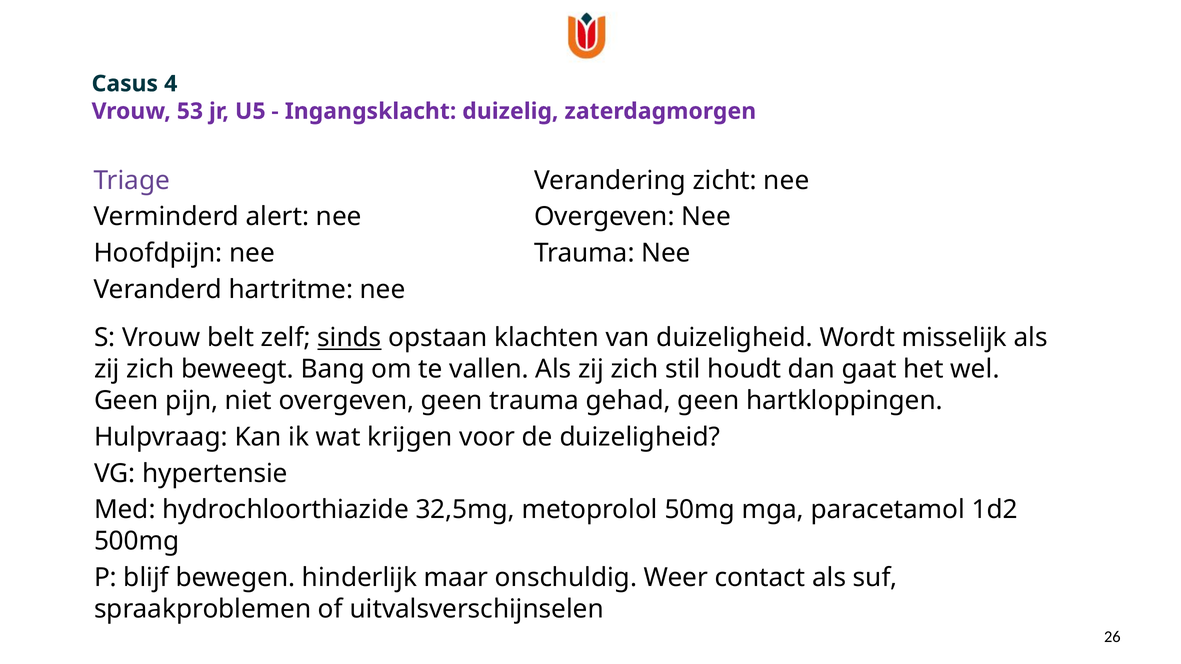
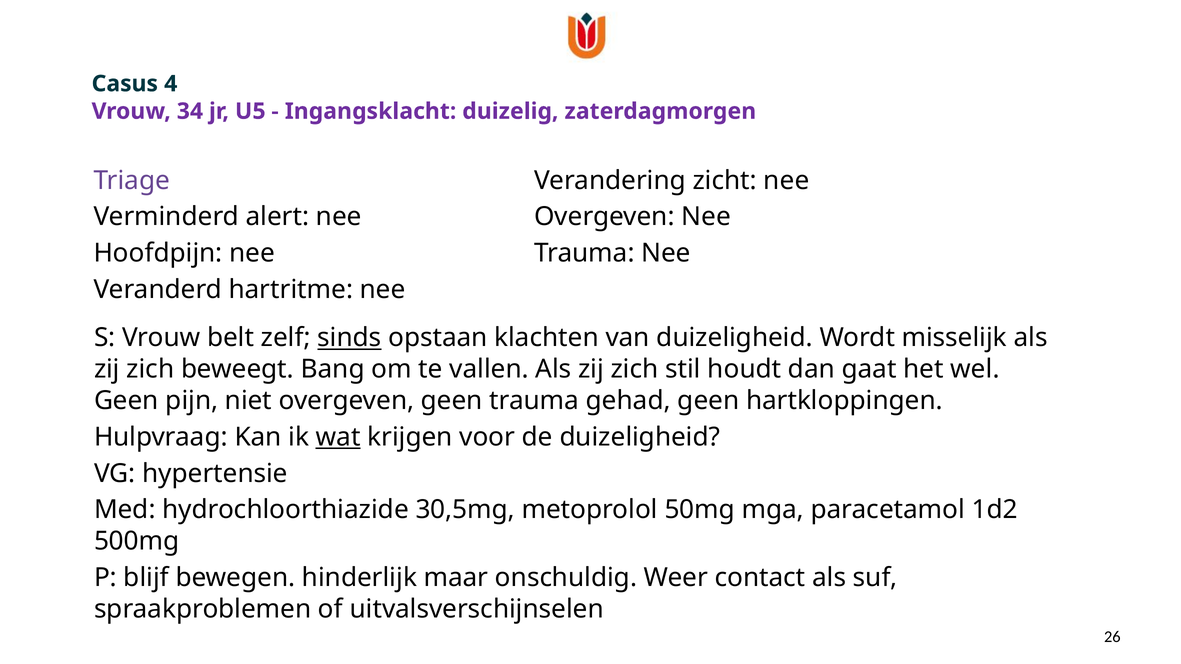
53: 53 -> 34 (190, 111)
wat underline: none -> present (338, 437)
32,5mg: 32,5mg -> 30,5mg (465, 510)
